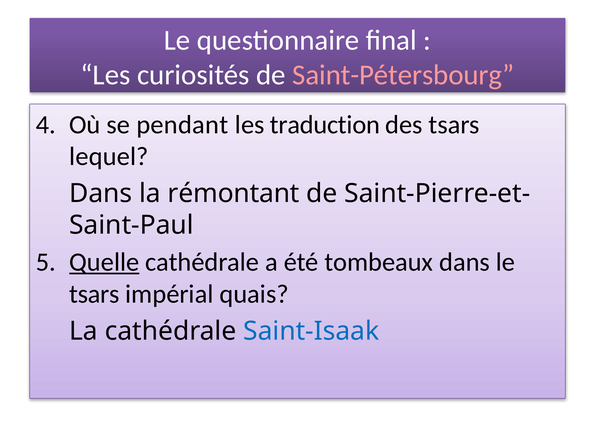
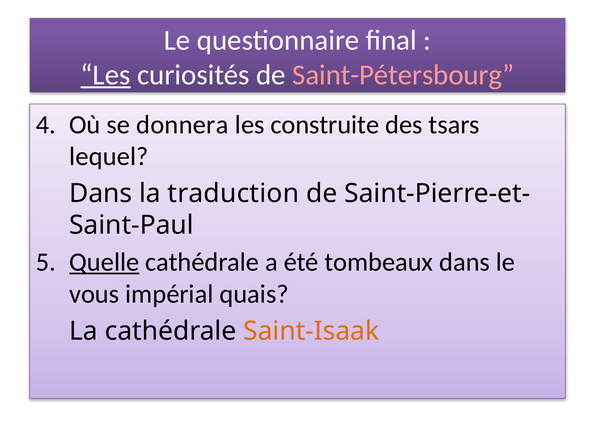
Les underline: none -> present (106, 75)
pendant: pendant -> donnera (182, 125)
traduction: traduction -> construite (325, 125)
rémontant: rémontant -> traduction (233, 194)
tsars: tsars -> vous (94, 294)
Saint-Isaak colour: blue -> orange (311, 331)
